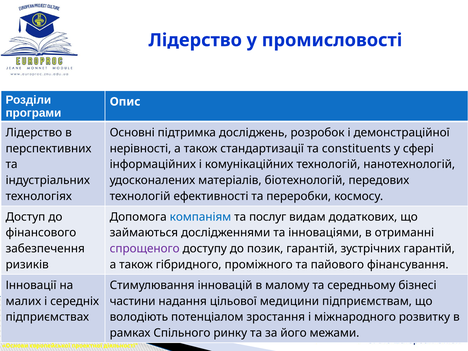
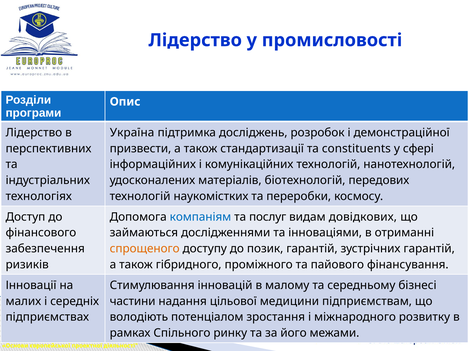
Основні: Основні -> Україна (132, 133)
нерівності: нерівності -> призвести (140, 148)
ефективності: ефективності -> наукомістких (211, 196)
додаткових: додаткових -> довідкових (363, 217)
спрощеного colour: purple -> orange (145, 249)
